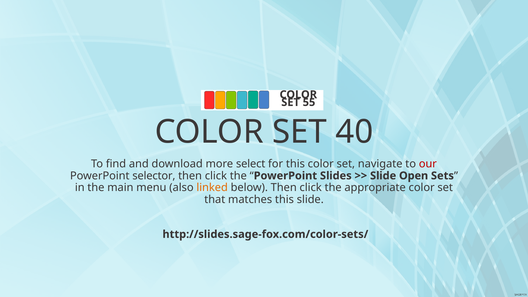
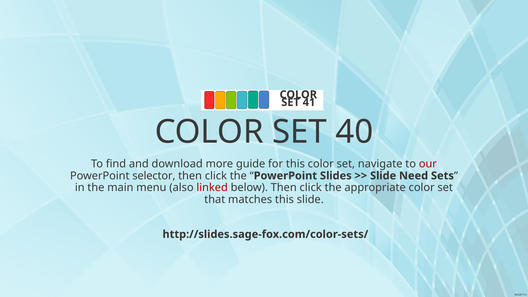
55: 55 -> 41 (309, 102)
select: select -> guide (251, 164)
Open: Open -> Need (414, 176)
linked colour: orange -> red (212, 188)
